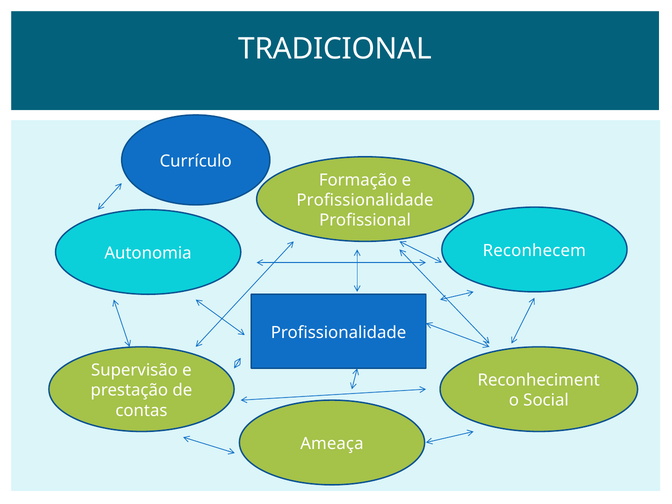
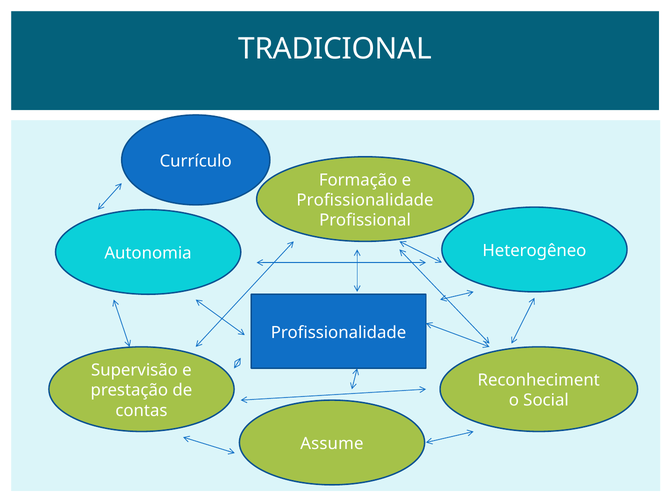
Reconhecem: Reconhecem -> Heterogêneo (534, 251)
Ameaça: Ameaça -> Assume (332, 444)
